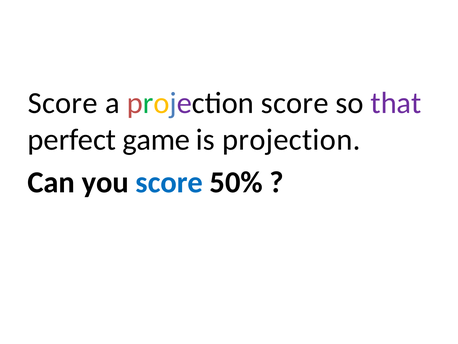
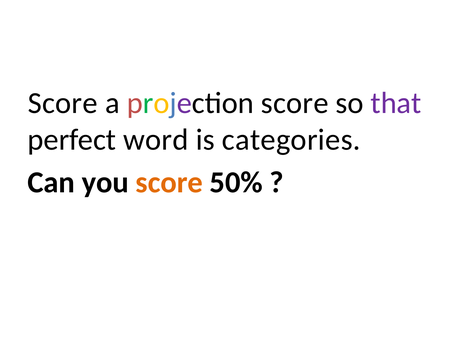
game: game -> word (156, 140)
is projection: projection -> categories (291, 140)
score colour: blue -> orange (169, 182)
